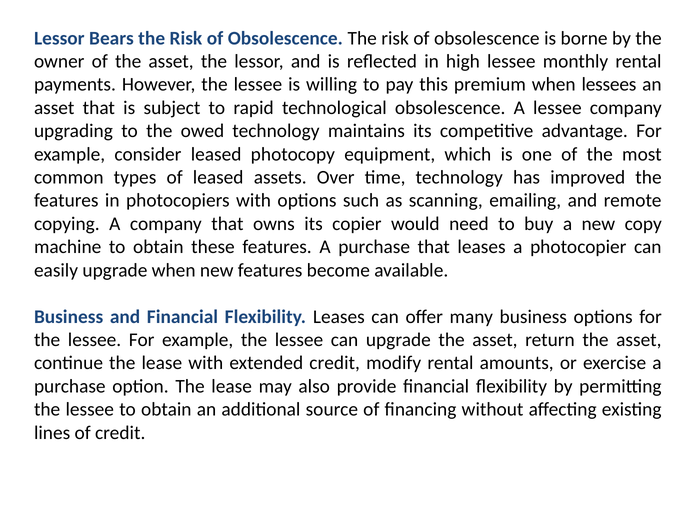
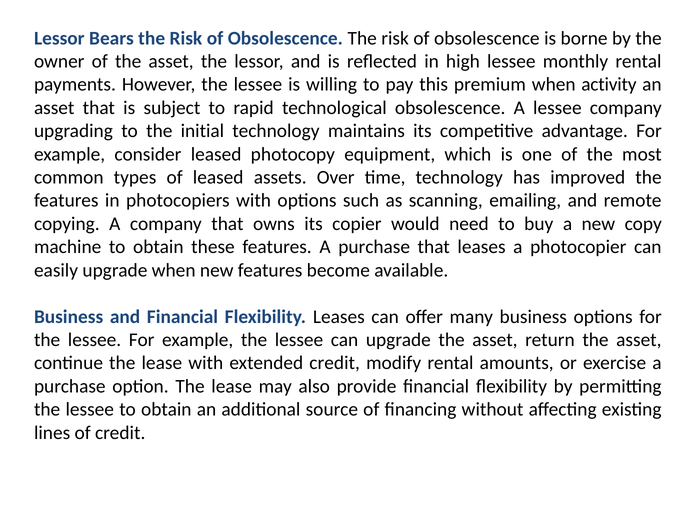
lessees: lessees -> activity (609, 85)
owed: owed -> initial (202, 131)
